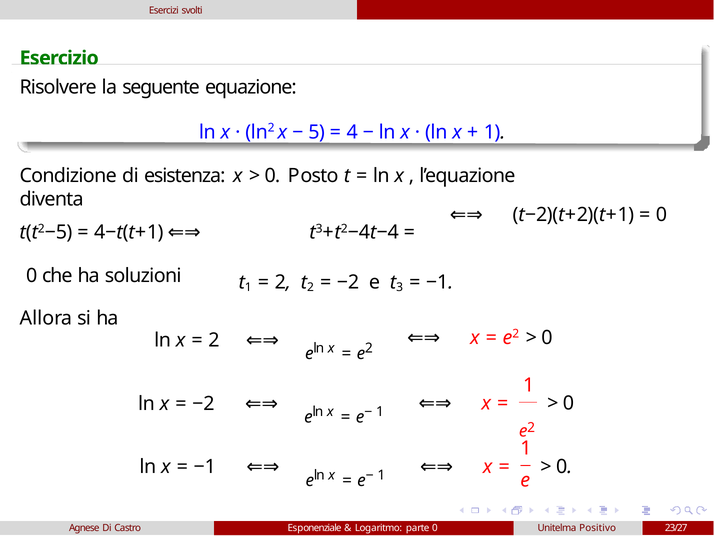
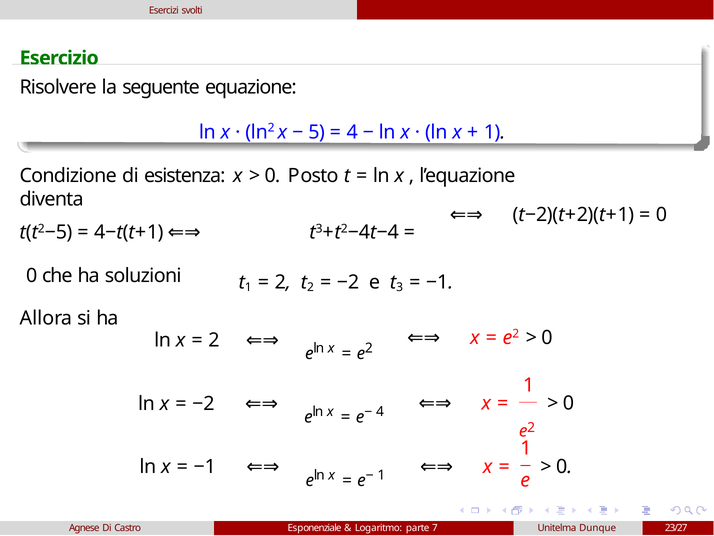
1: 1 -> 4 (380, 412)
parte 0: 0 -> 7 (435, 528)
Positivo: Positivo -> Dunque (598, 528)
